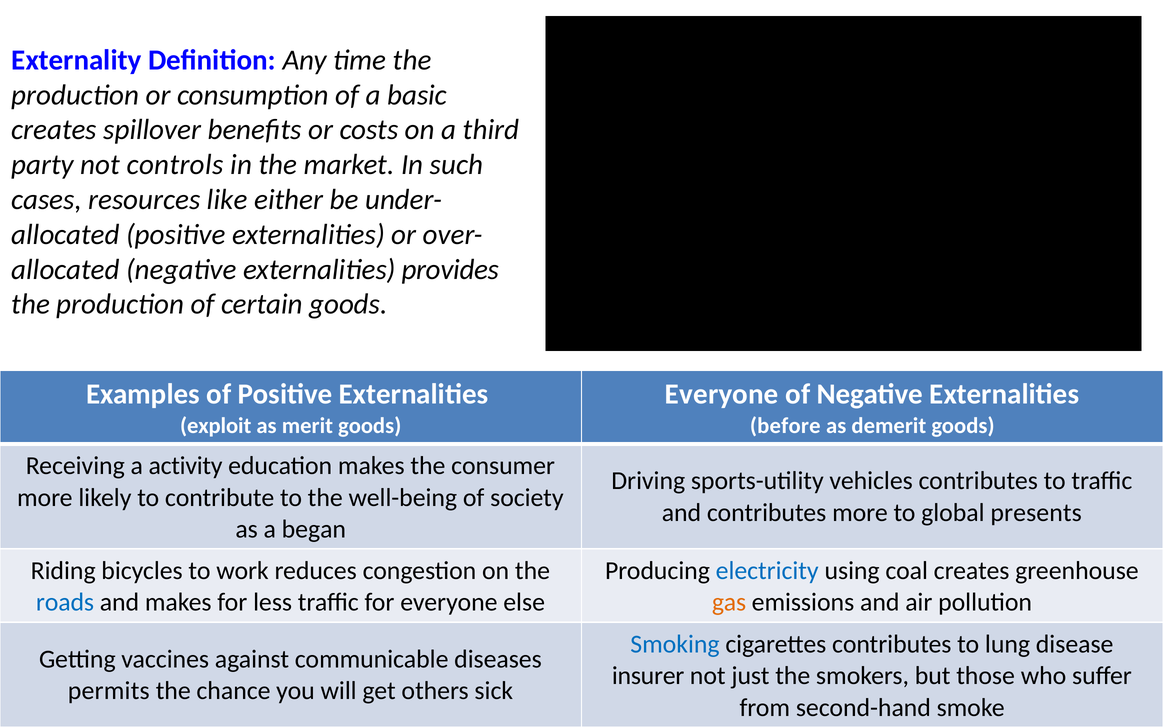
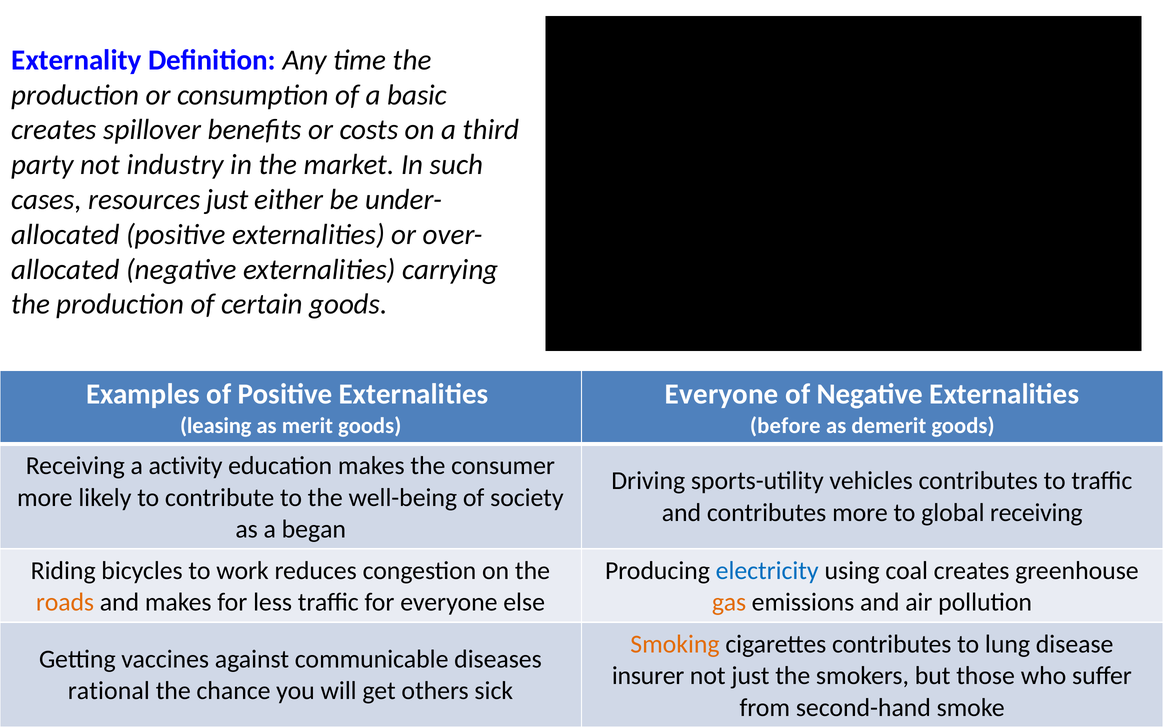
controls: controls -> industry (175, 165)
resources like: like -> just (227, 200)
provides: provides -> carrying (450, 269)
exploit: exploit -> leasing (216, 426)
global presents: presents -> receiving (1036, 512)
roads colour: blue -> orange (65, 602)
Smoking colour: blue -> orange (675, 644)
permits: permits -> rational (109, 691)
